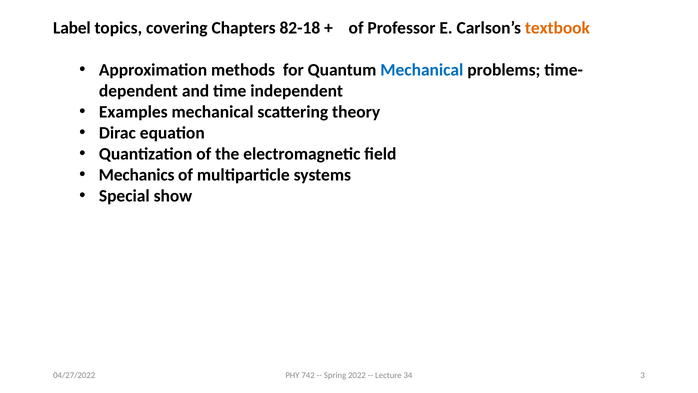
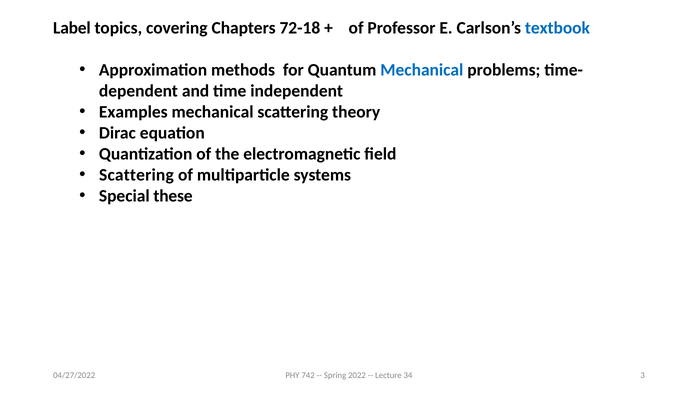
82-18: 82-18 -> 72-18 (300, 28)
textbook colour: orange -> blue (557, 28)
Mechanics: Mechanics -> Scattering (136, 175)
show: show -> these (173, 196)
